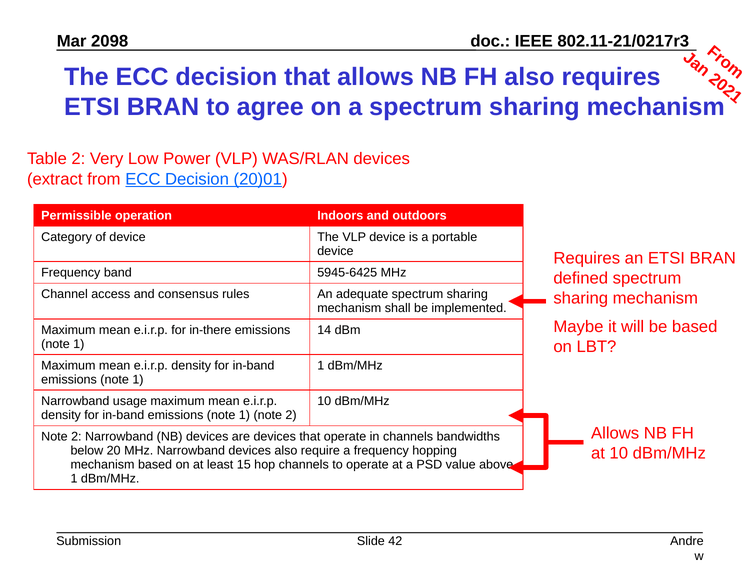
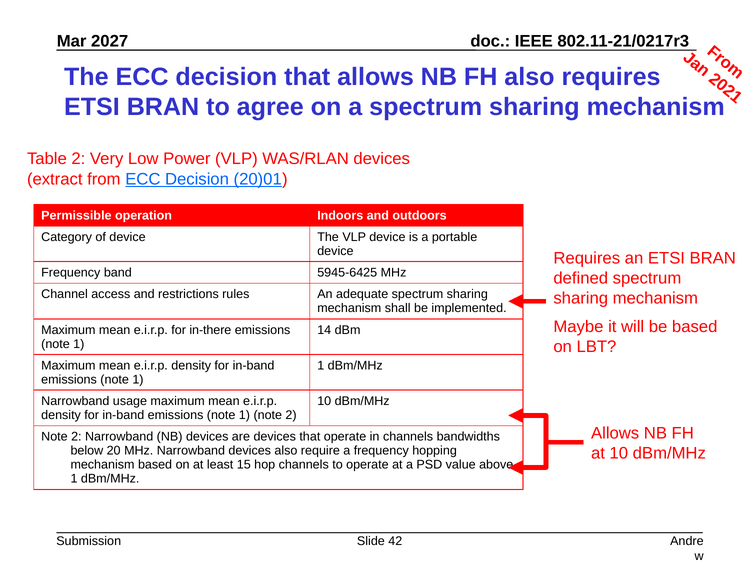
2098: 2098 -> 2027 (110, 41)
consensus: consensus -> restrictions (188, 295)
